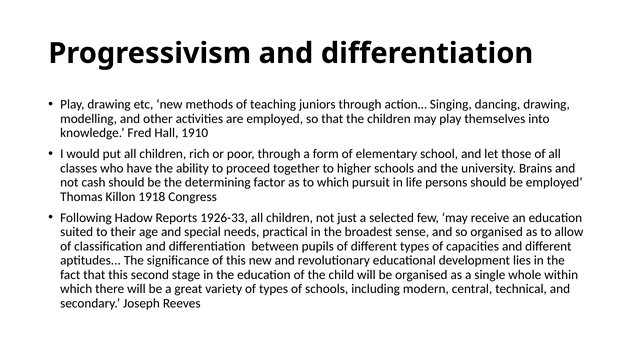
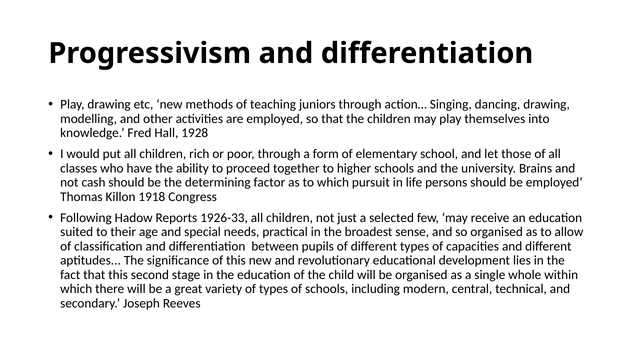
1910: 1910 -> 1928 (195, 133)
